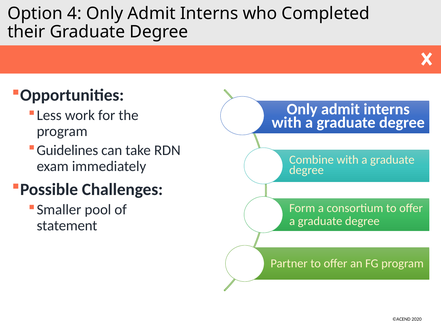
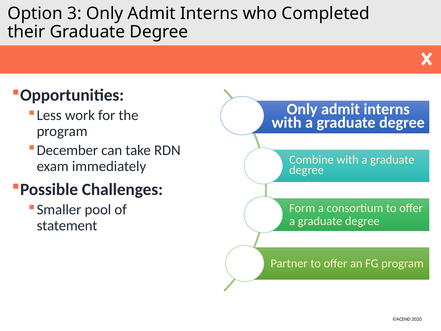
4: 4 -> 3 (75, 13)
Guidelines: Guidelines -> December (67, 150)
